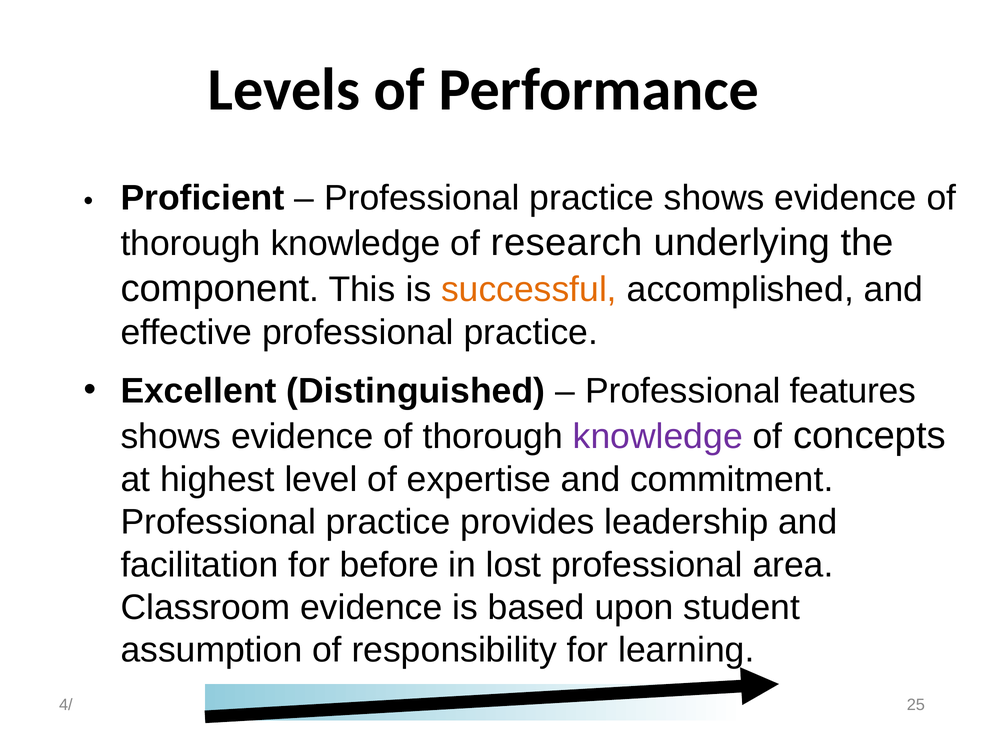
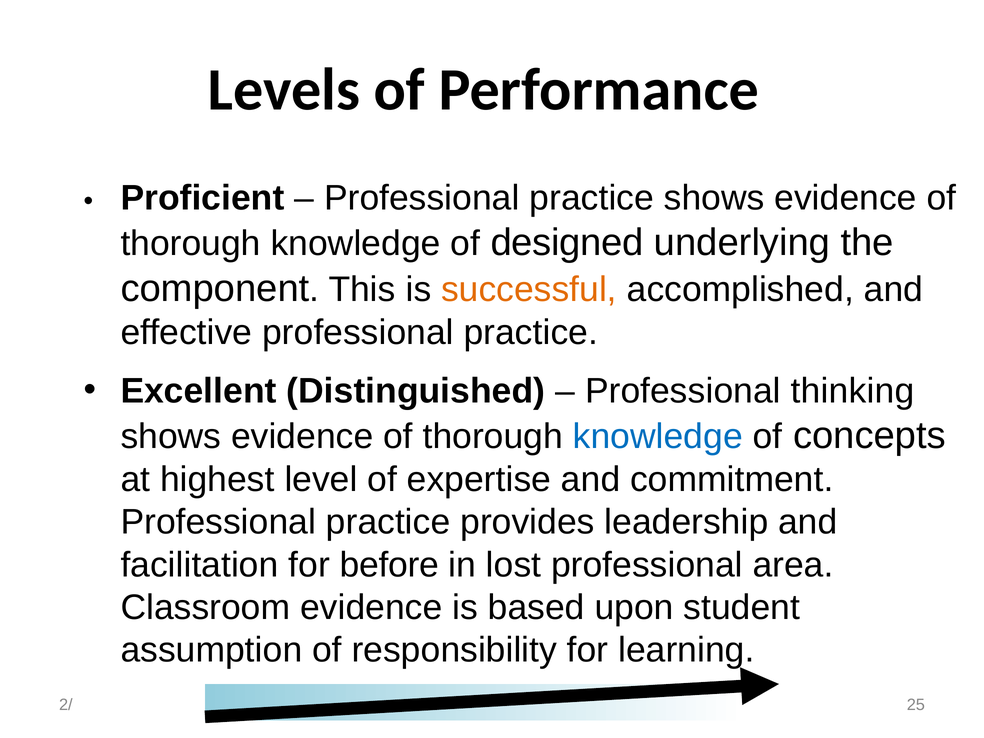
research: research -> designed (567, 242)
features: features -> thinking (853, 391)
knowledge colour: purple -> blue (658, 436)
4/: 4/ -> 2/ (66, 705)
